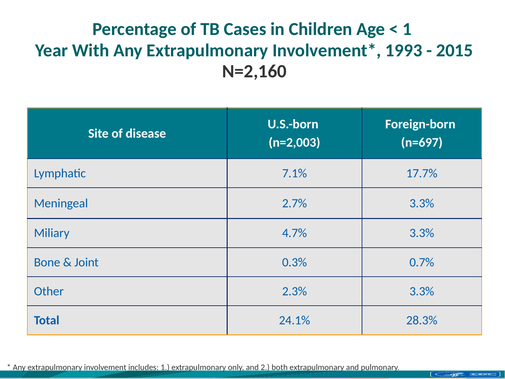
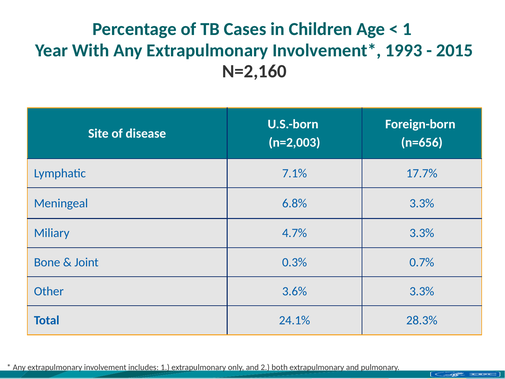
n=697: n=697 -> n=656 (422, 143)
2.7%: 2.7% -> 6.8% (295, 203)
2.3%: 2.3% -> 3.6% (295, 291)
